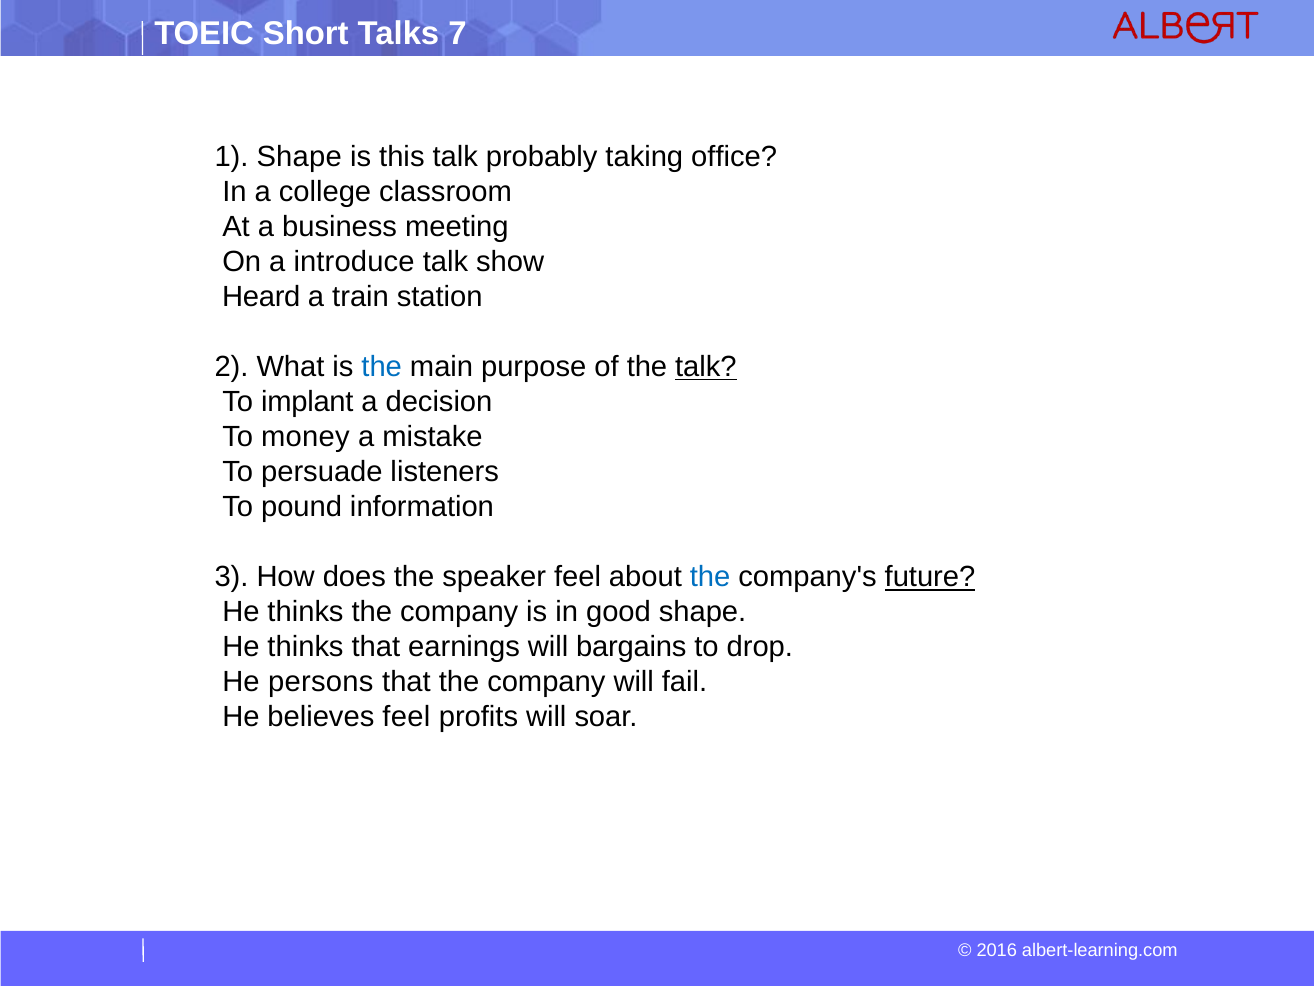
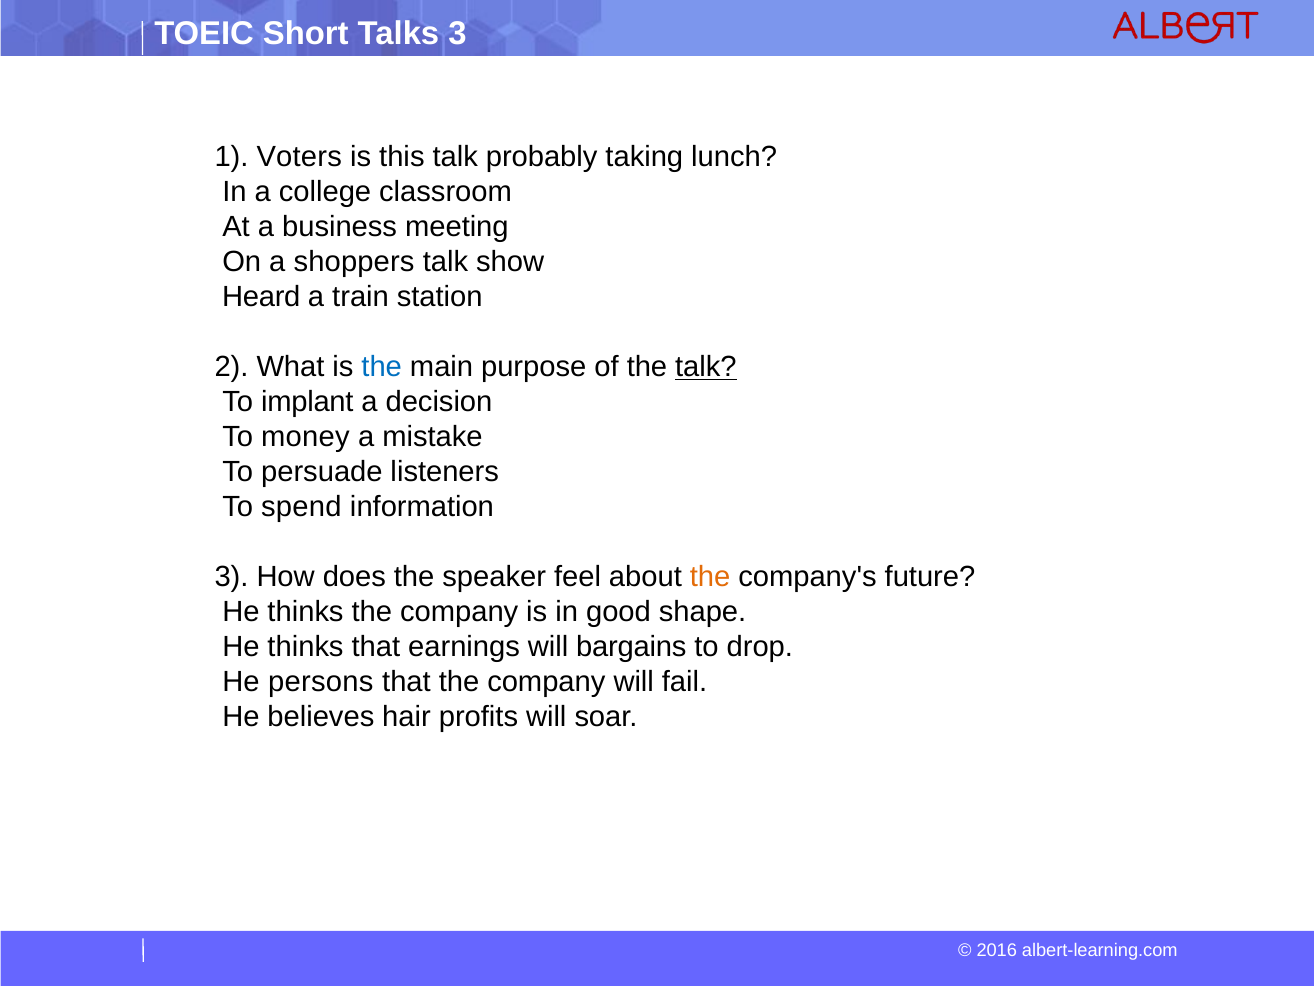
7: 7 -> 3 (458, 33)
1 Shape: Shape -> Voters (299, 157)
office: office -> lunch (734, 157)
introduce: introduce -> shoppers (354, 262)
pound: pound -> spend (301, 507)
the colour: blue -> orange (710, 577)
future underline: present -> none (930, 577)
believes feel: feel -> hair (407, 717)
